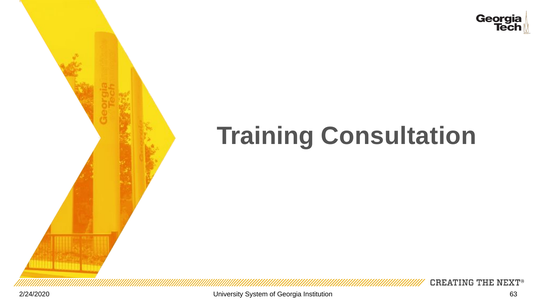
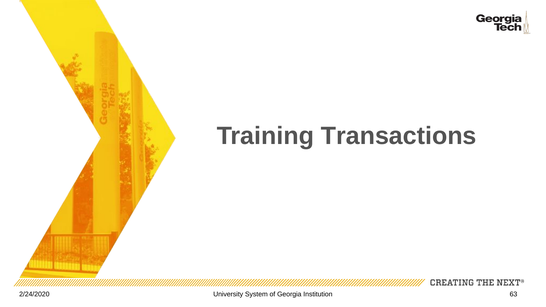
Consultation: Consultation -> Transactions (399, 136)
